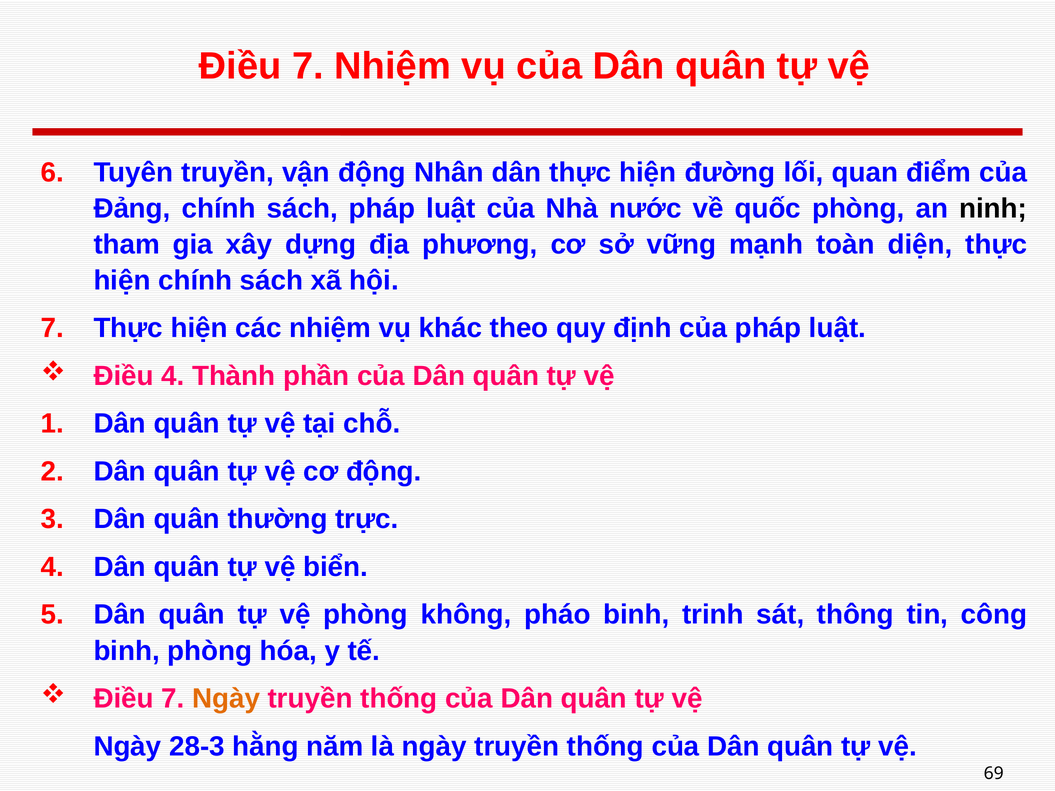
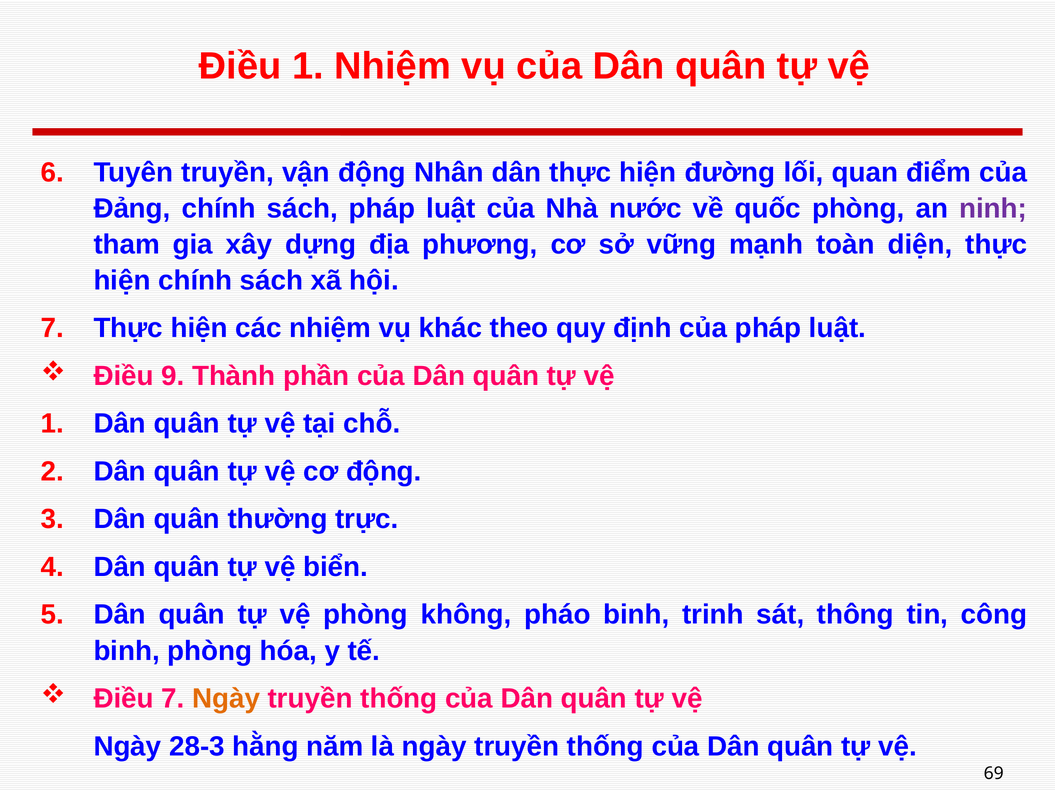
7: 7 -> 1 (308, 66)
ninh colour: black -> purple (993, 209)
Điều 4: 4 -> 9 (173, 376)
